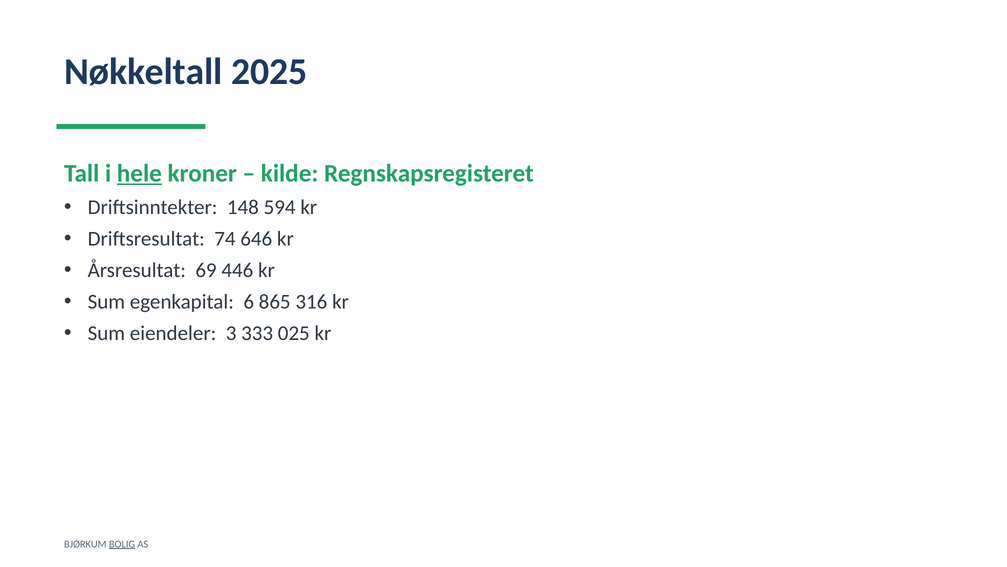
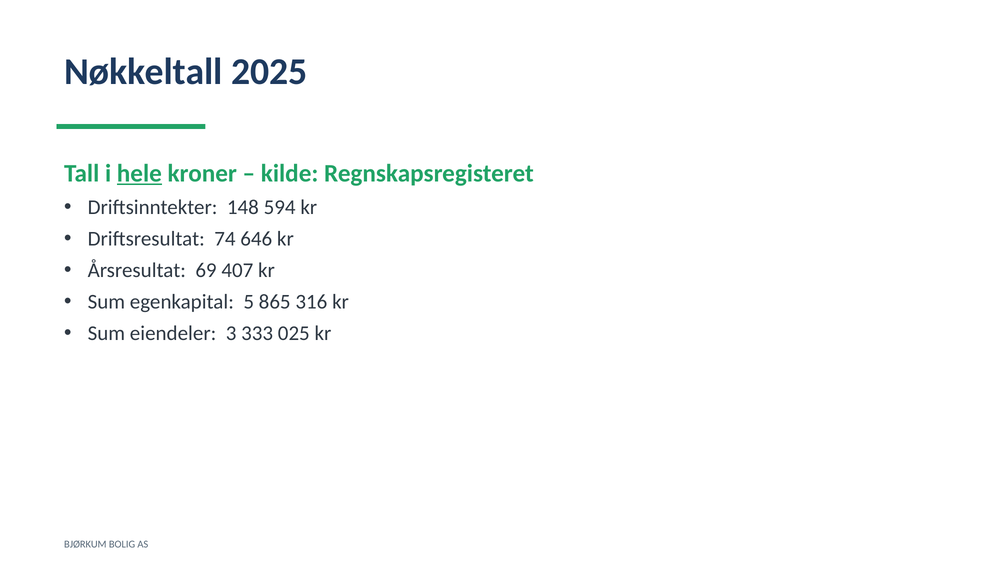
446: 446 -> 407 (237, 270)
6: 6 -> 5 (249, 302)
BOLIG underline: present -> none (122, 543)
